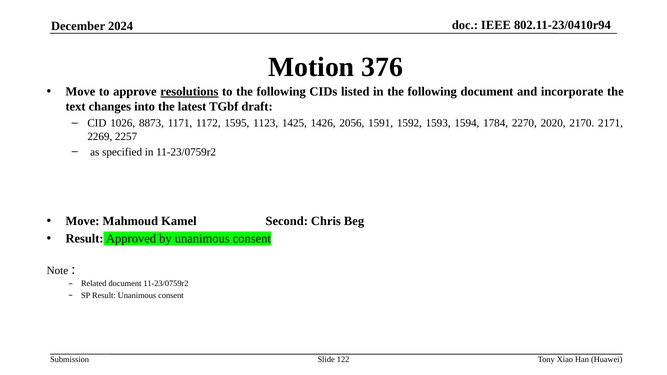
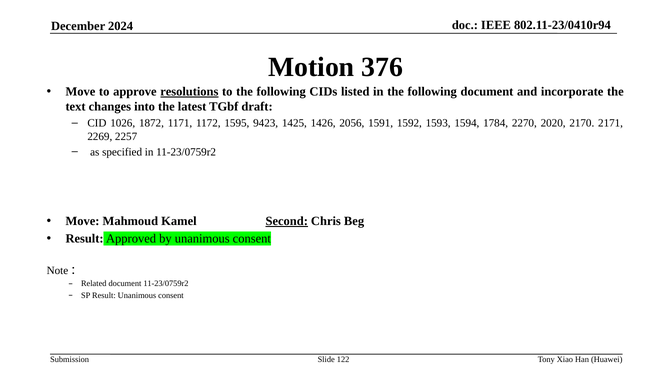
8873: 8873 -> 1872 (151, 123)
1123: 1123 -> 9423 (266, 123)
Second underline: none -> present (287, 221)
